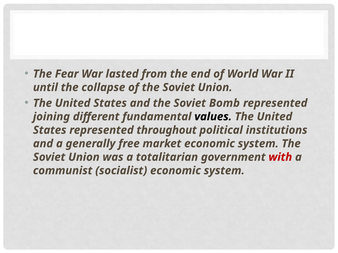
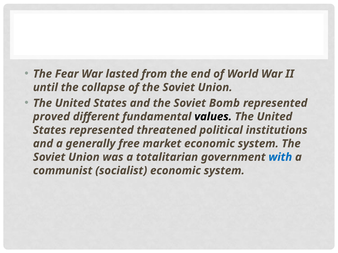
joining: joining -> proved (51, 117)
throughout: throughout -> threatened (167, 130)
with colour: red -> blue (280, 157)
